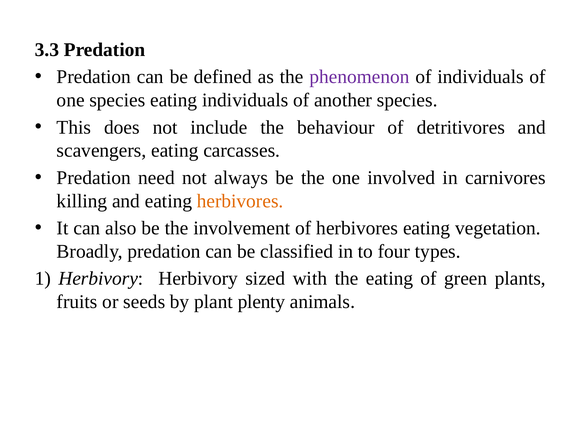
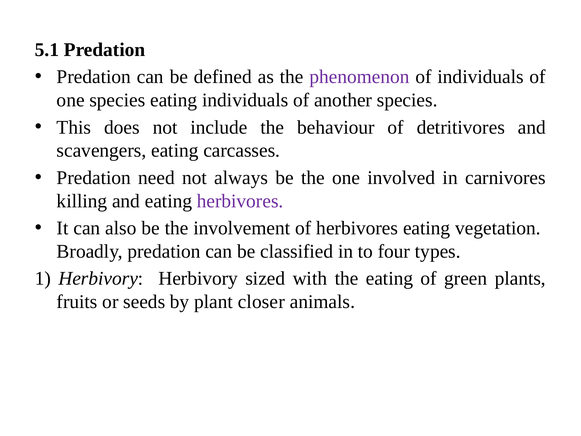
3.3: 3.3 -> 5.1 (47, 50)
herbivores colour: orange -> purple (240, 201)
plenty: plenty -> closer (261, 302)
